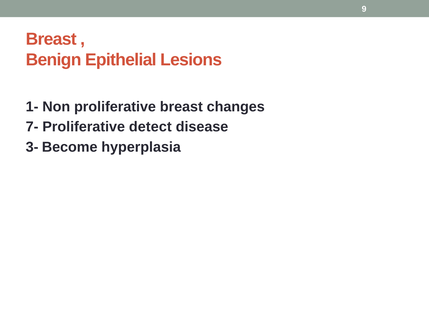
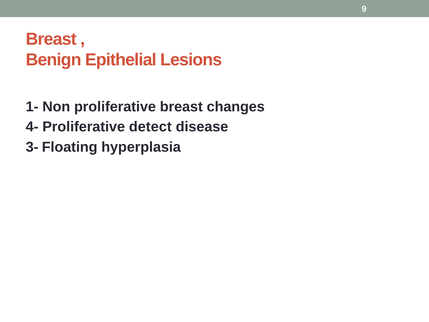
7-: 7- -> 4- (32, 127)
Become: Become -> Floating (70, 147)
